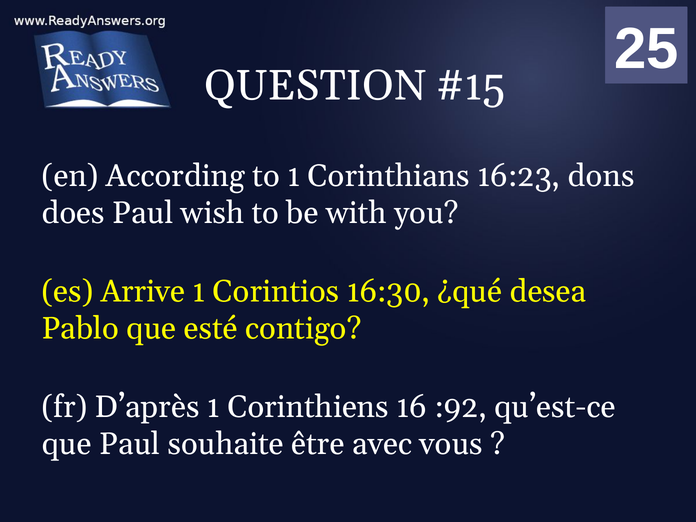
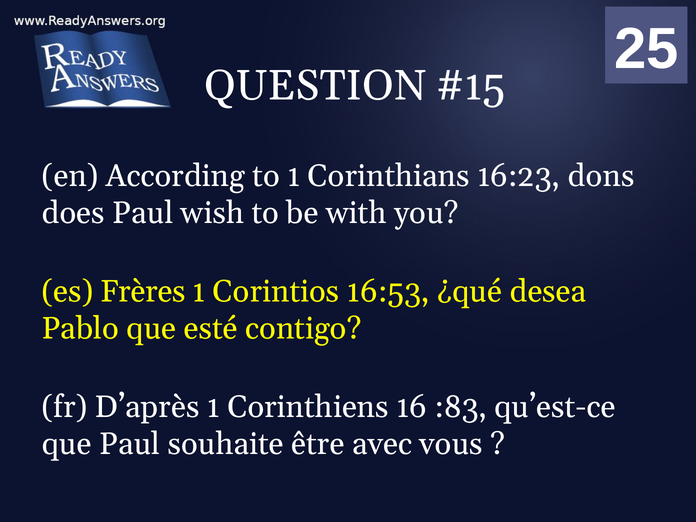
Arrive: Arrive -> Frères (143, 291)
16:30: 16:30 -> 16:53 (388, 291)
:92: :92 -> :83 (461, 407)
